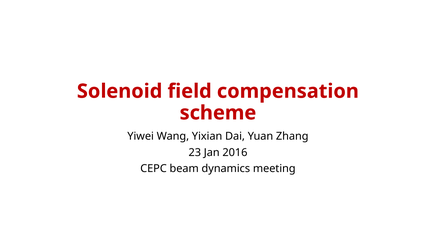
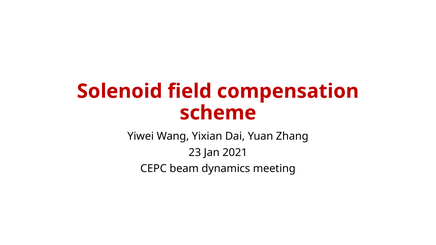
2016: 2016 -> 2021 (235, 153)
